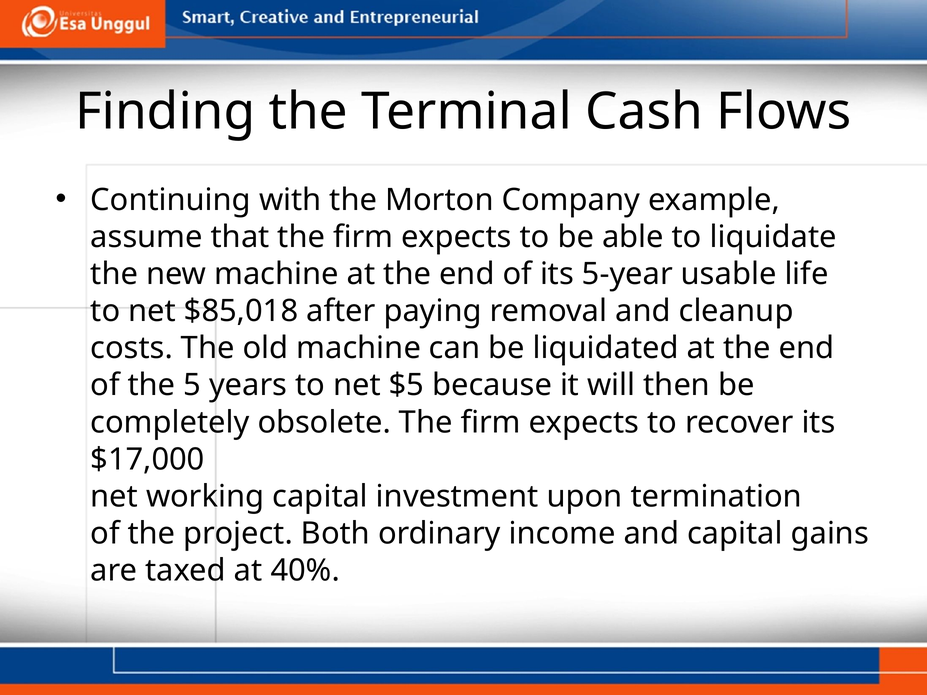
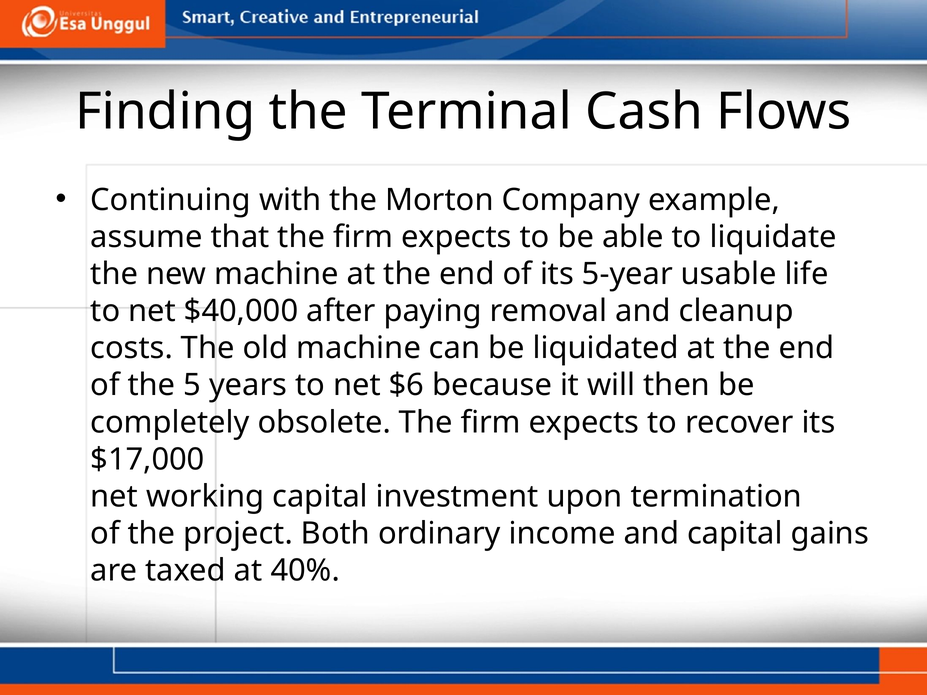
$85,018: $85,018 -> $40,000 (241, 311)
$5: $5 -> $6 (406, 385)
